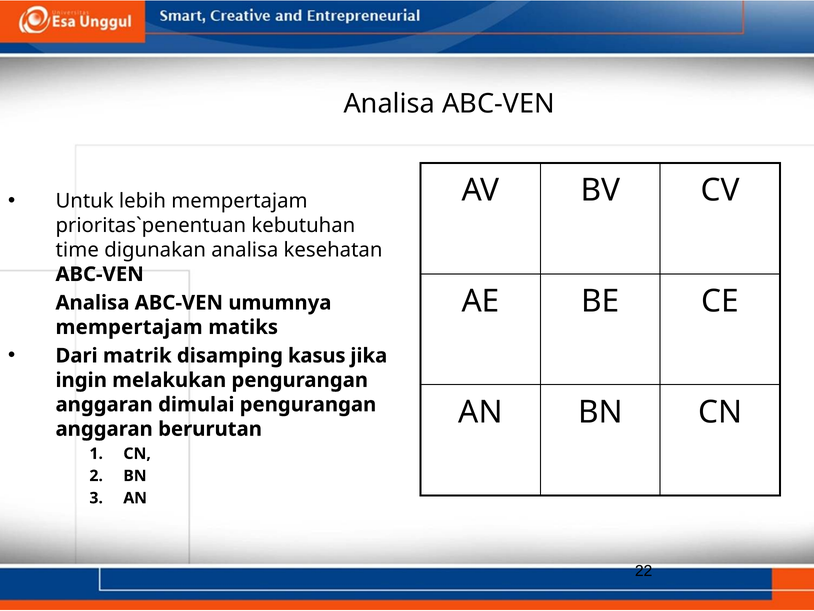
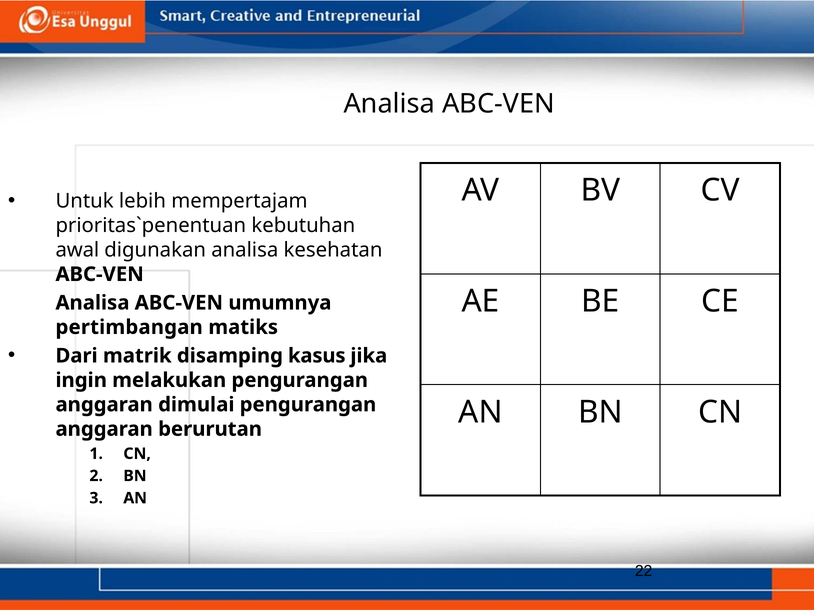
time: time -> awal (77, 250)
mempertajam: mempertajam -> pertimbangan (129, 327)
